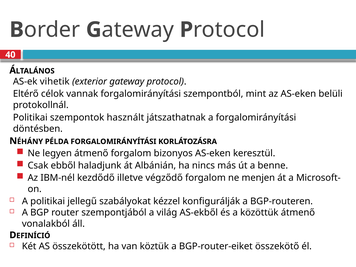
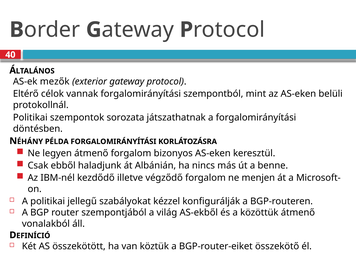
vihetik: vihetik -> mezők (55, 82)
használt: használt -> sorozata (125, 117)
